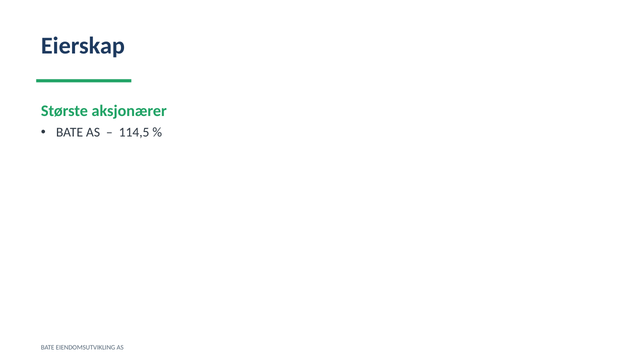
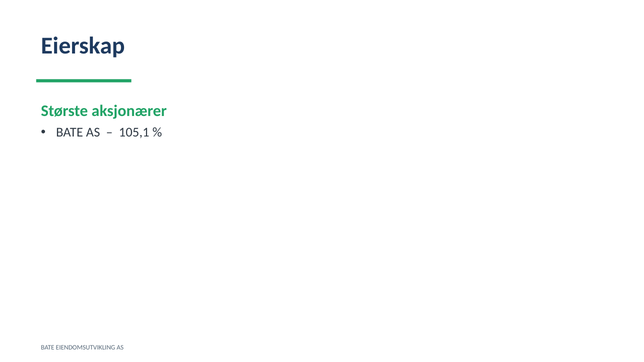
114,5: 114,5 -> 105,1 (134, 132)
